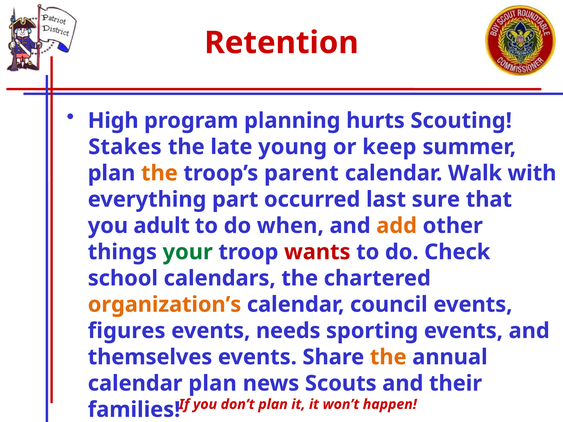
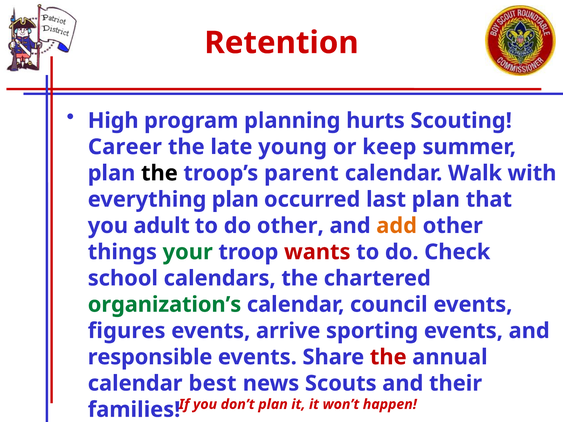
Stakes: Stakes -> Career (125, 147)
the colour: orange -> black (159, 173)
everything part: part -> plan (235, 200)
last sure: sure -> plan (436, 200)
do when: when -> other (290, 226)
organization’s colour: orange -> green (164, 305)
needs: needs -> arrive (288, 331)
themselves: themselves -> responsible (150, 357)
the colour: orange -> red (388, 357)
calendar plan: plan -> best (213, 384)
